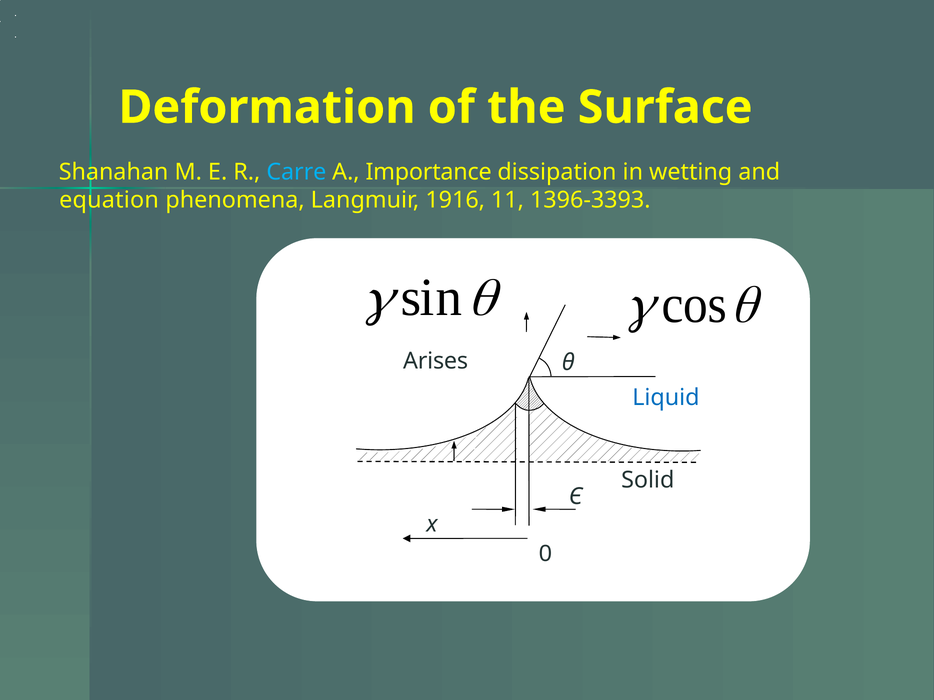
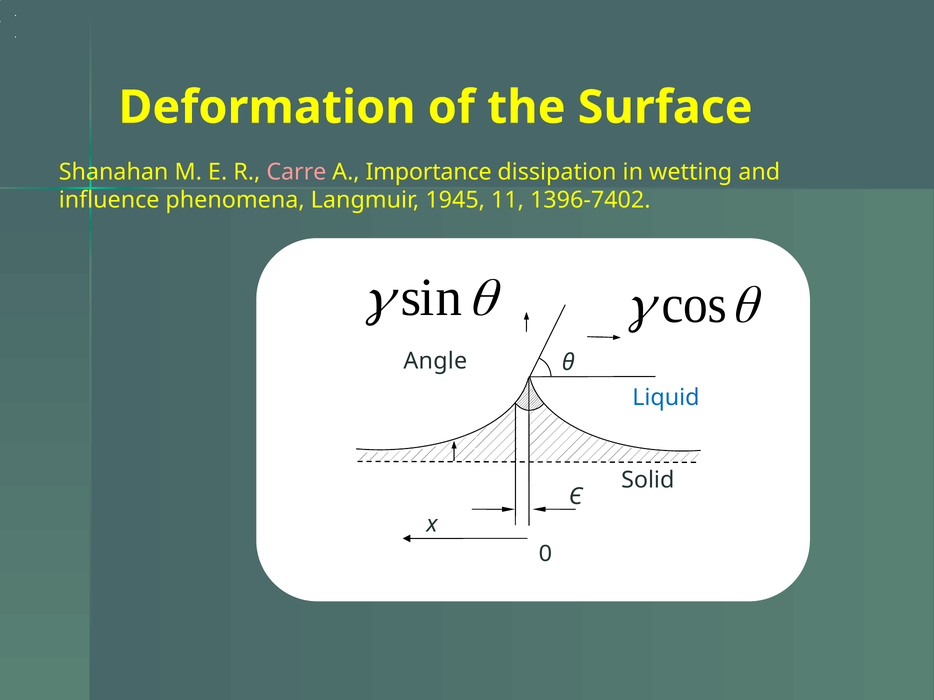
Carre colour: light blue -> pink (296, 172)
equation: equation -> influence (109, 200)
1916: 1916 -> 1945 (455, 200)
1396-3393: 1396-3393 -> 1396-7402 (590, 200)
Arises: Arises -> Angle (435, 361)
